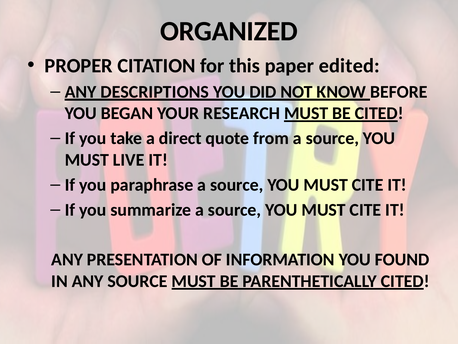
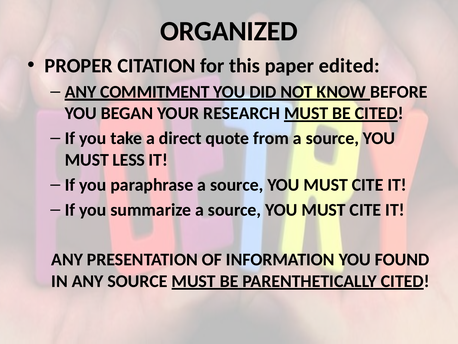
DESCRIPTIONS: DESCRIPTIONS -> COMMITMENT (155, 92)
LIVE: LIVE -> LESS (129, 160)
